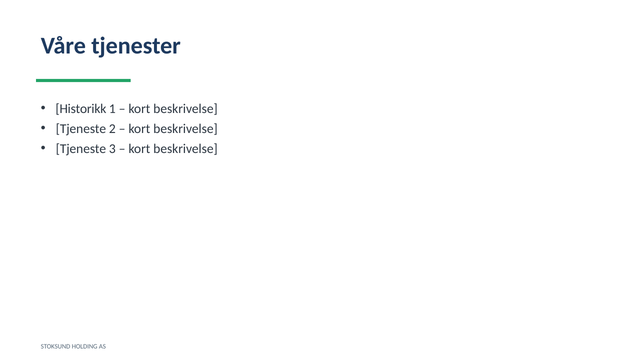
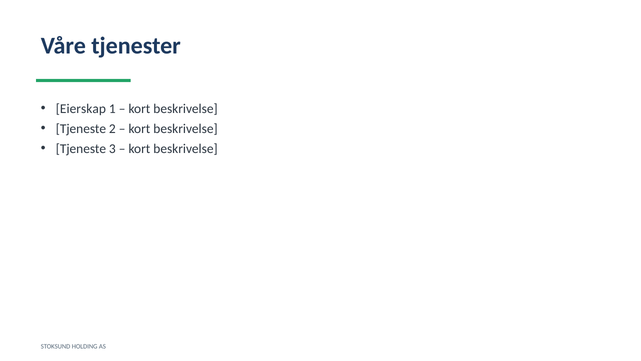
Historikk: Historikk -> Eierskap (81, 109)
